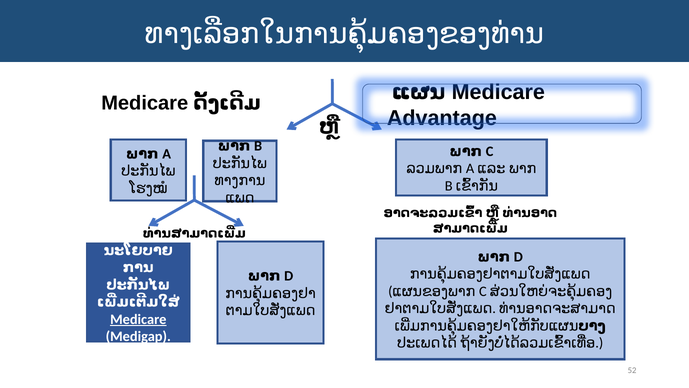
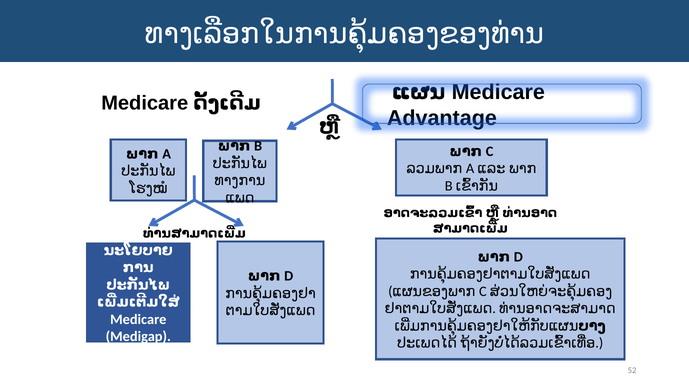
Medicare underline: present -> none (138, 319)
